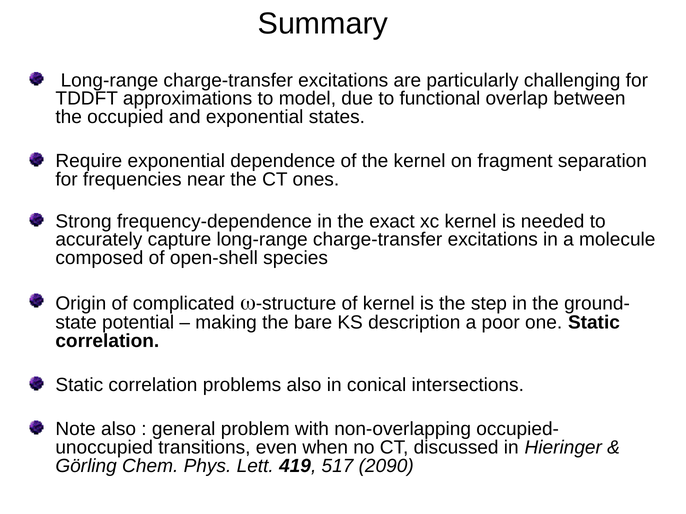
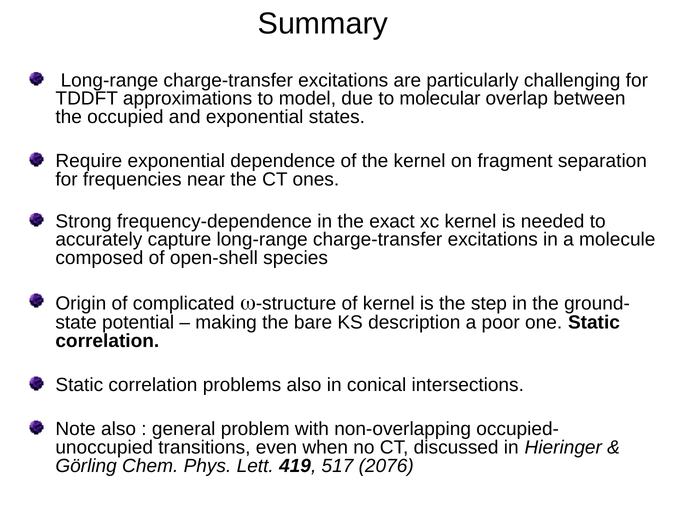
functional: functional -> molecular (440, 99)
2090: 2090 -> 2076 (386, 466)
